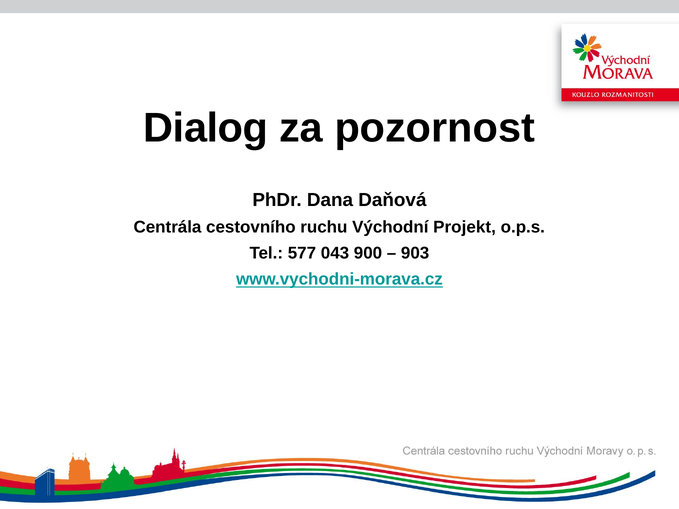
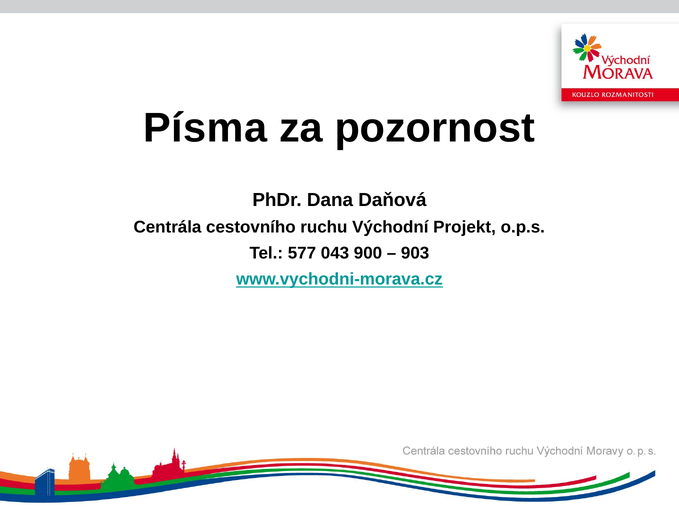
Dialog: Dialog -> Písma (205, 128)
